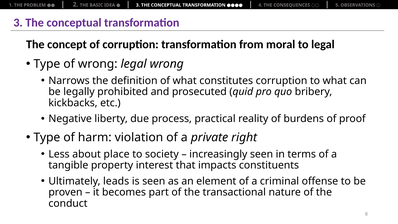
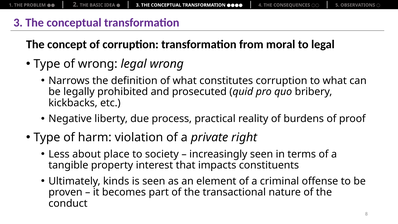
leads: leads -> kinds (116, 181)
